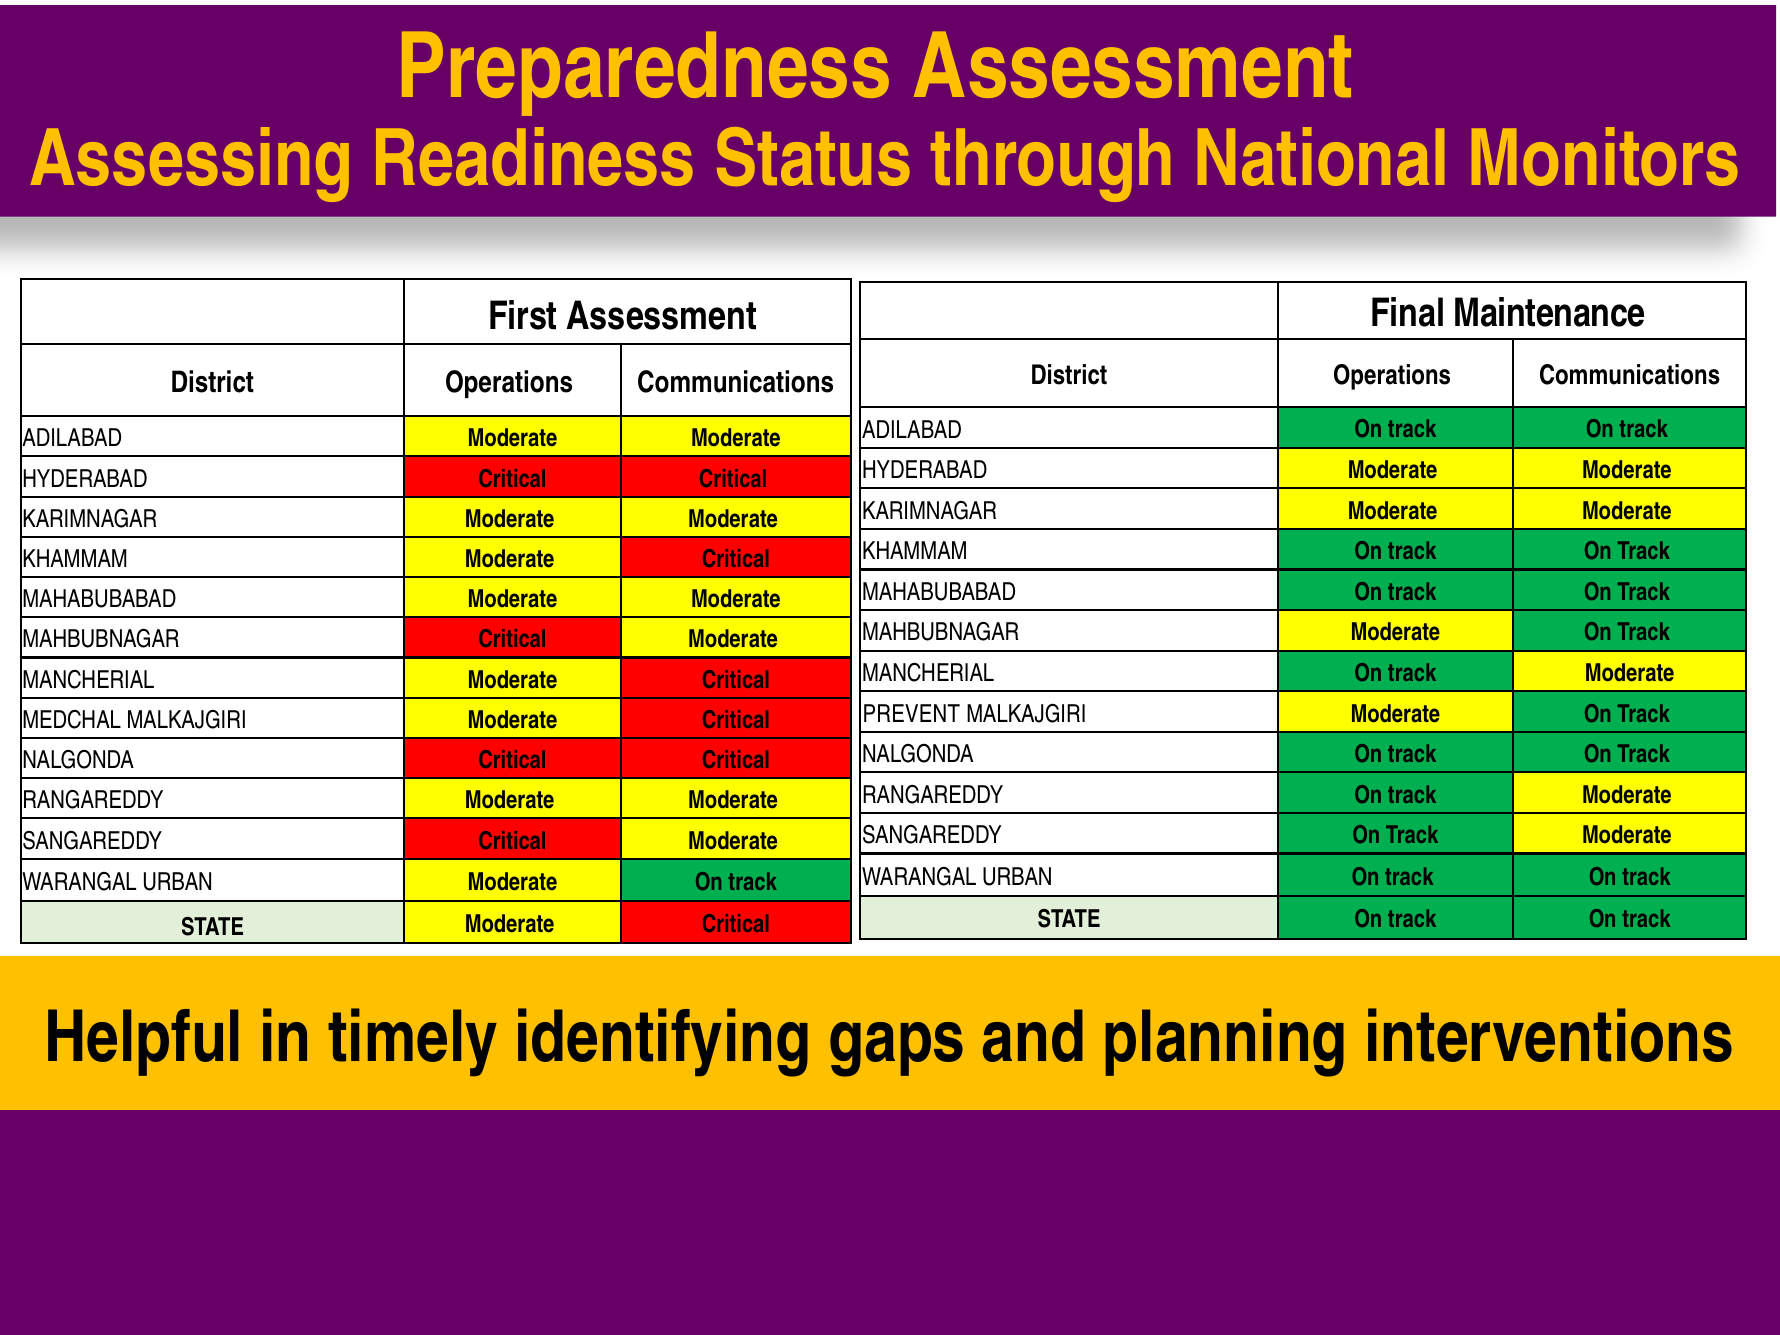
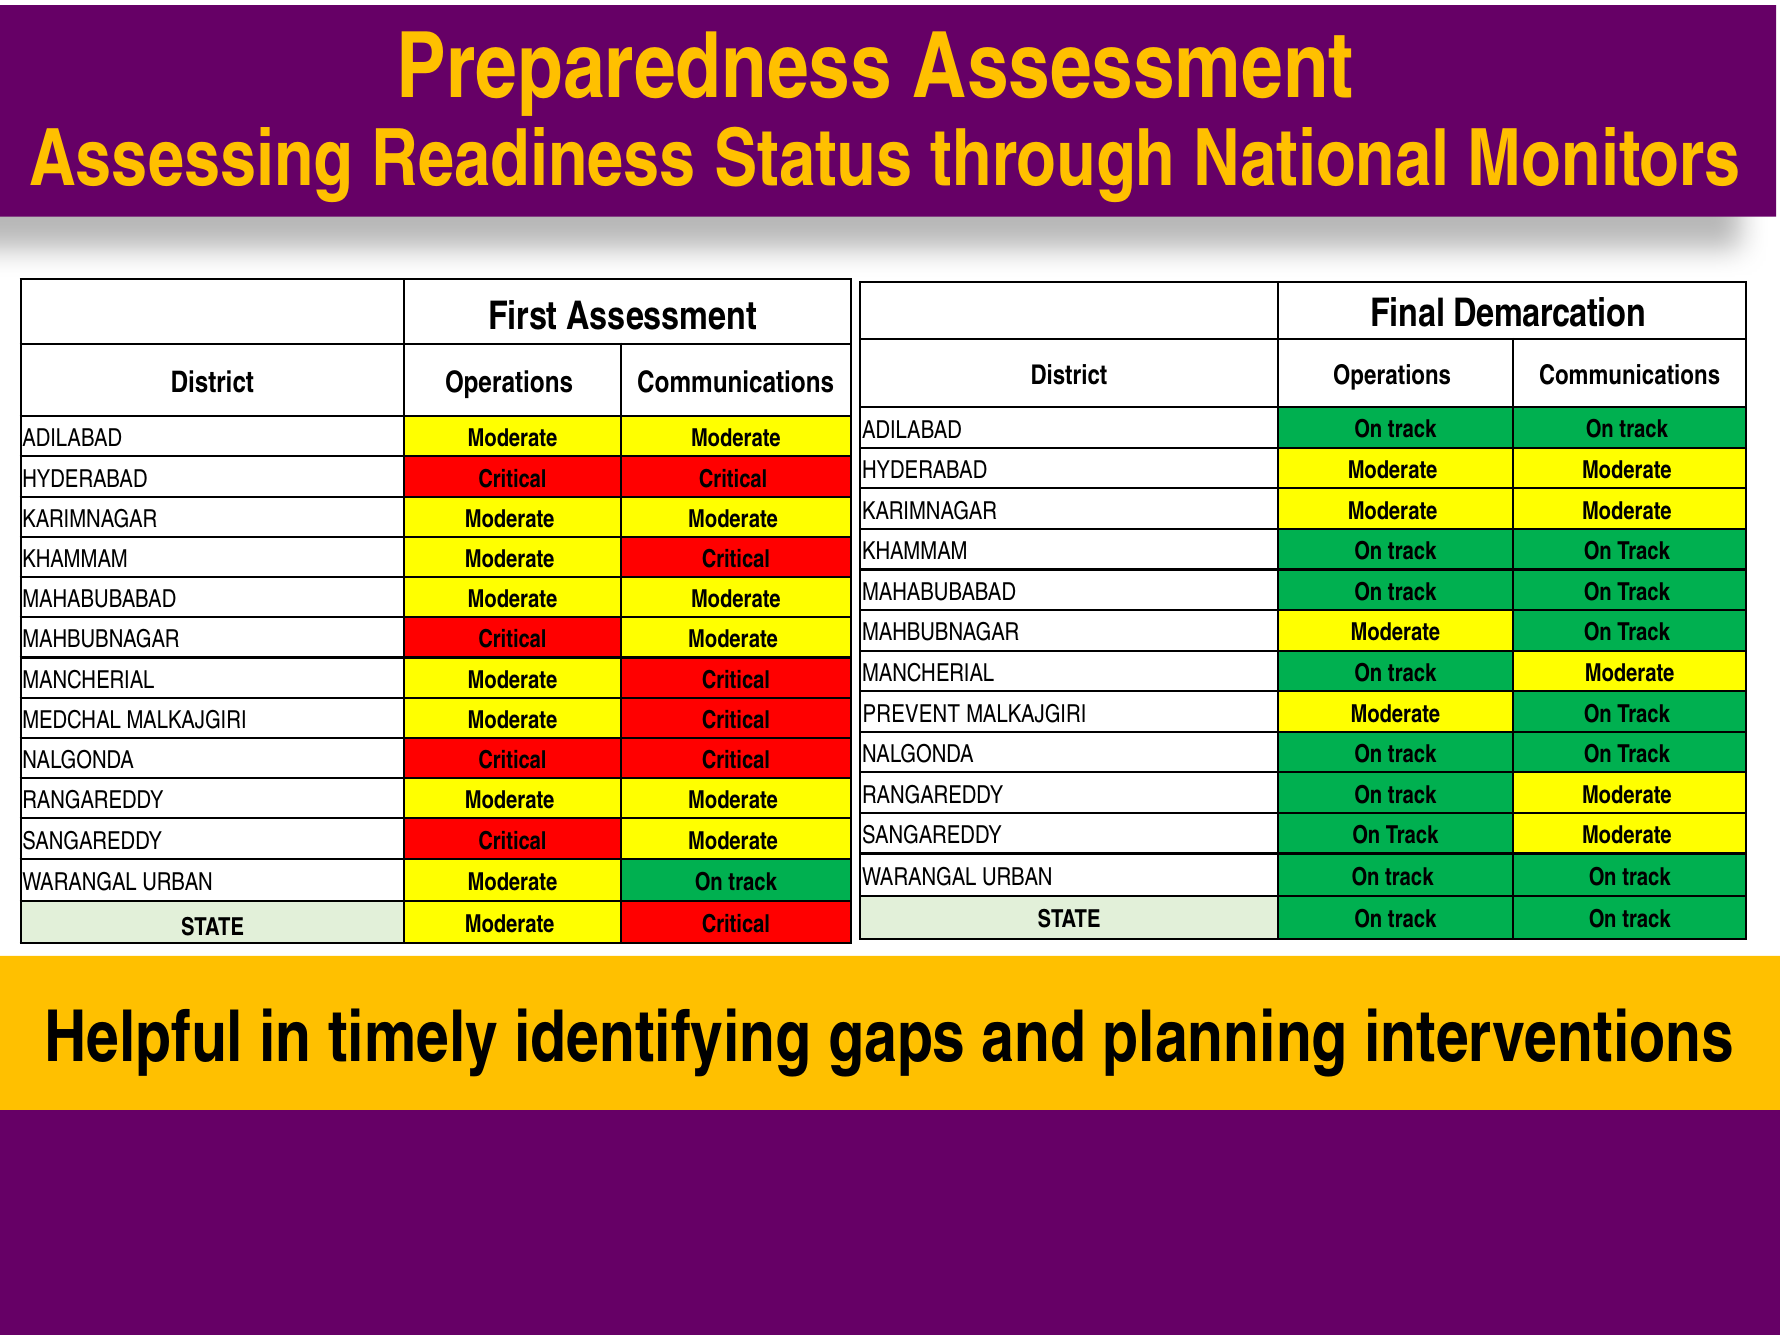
Maintenance: Maintenance -> Demarcation (1550, 314)
